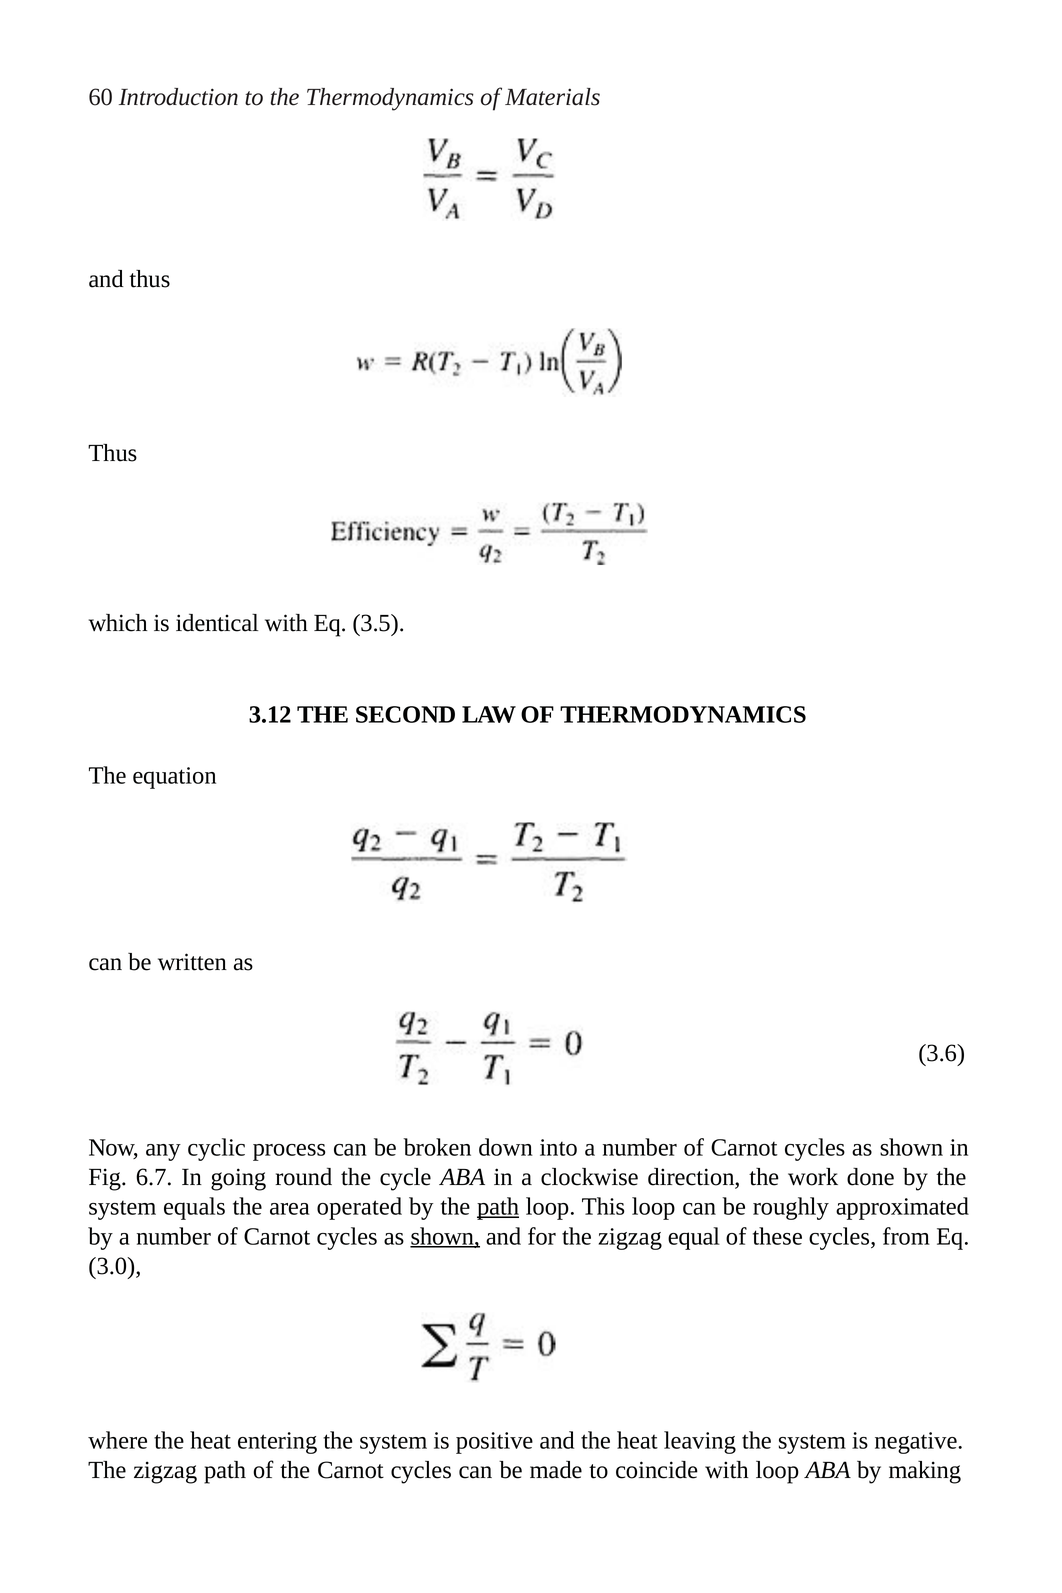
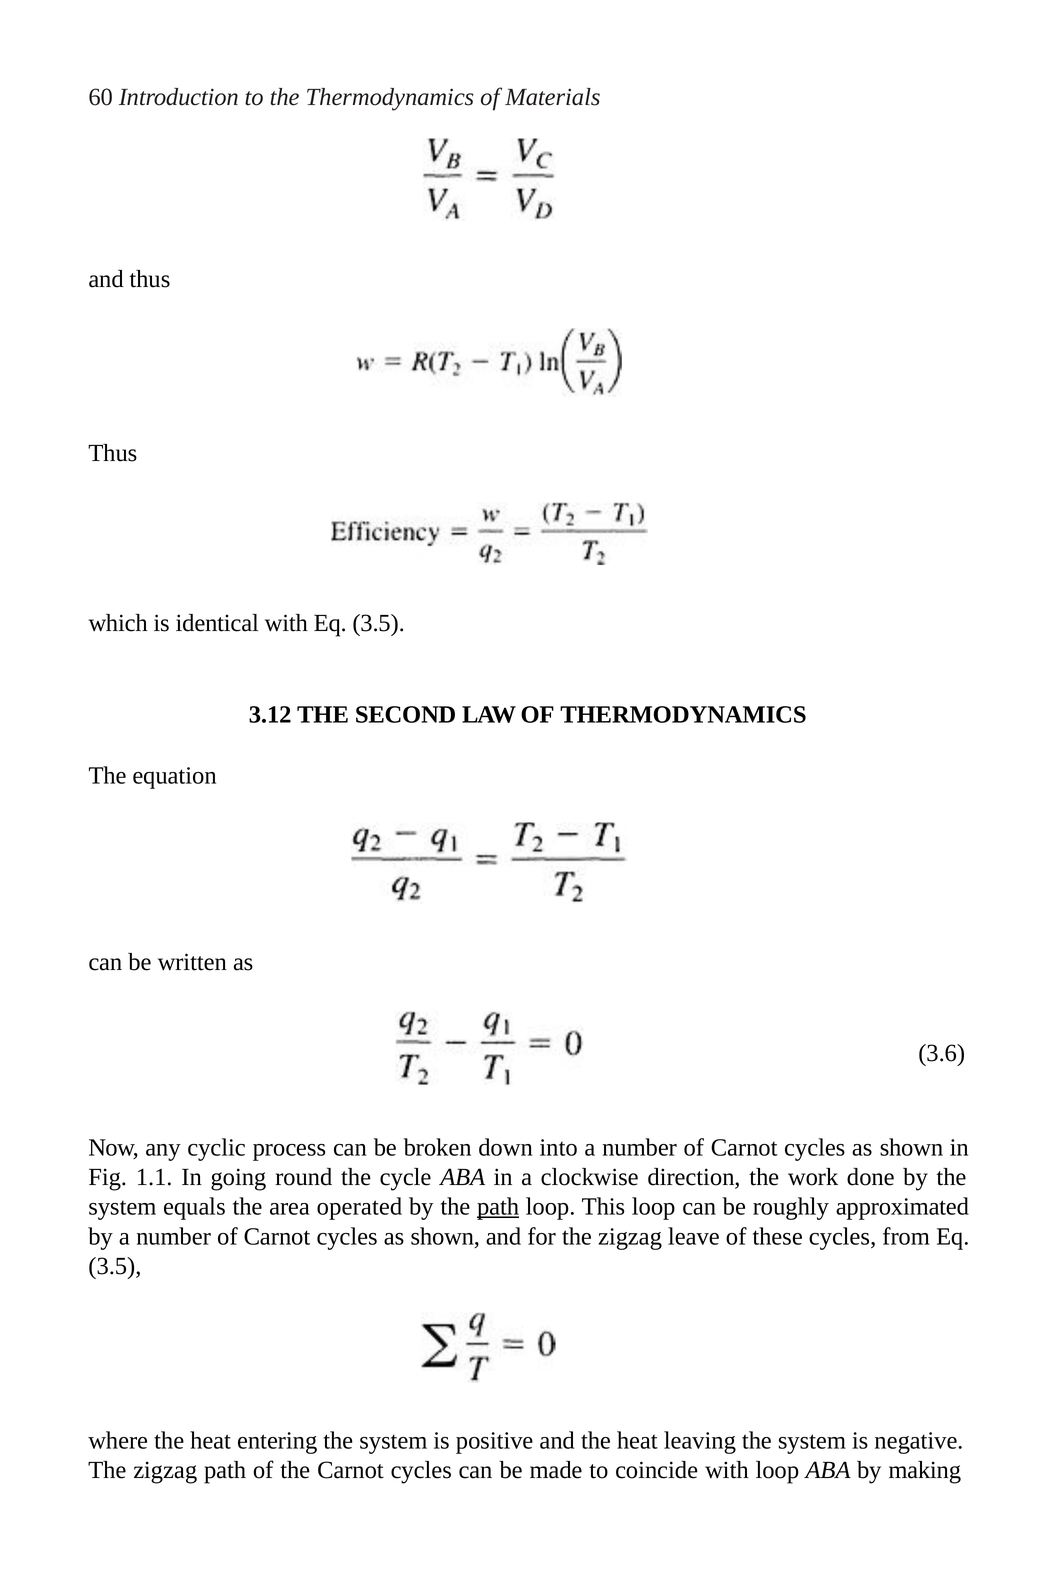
6.7: 6.7 -> 1.1 (154, 1177)
shown underline: present -> none (445, 1236)
equal: equal -> leave (694, 1236)
3.0: 3.0 -> 3.5 (115, 1266)
